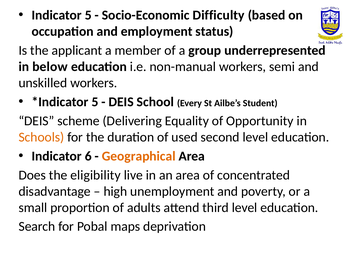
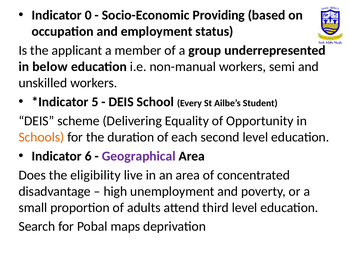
Indicator 5: 5 -> 0 (88, 15)
Difficulty: Difficulty -> Providing (219, 15)
used: used -> each (185, 137)
Geographical colour: orange -> purple (139, 156)
